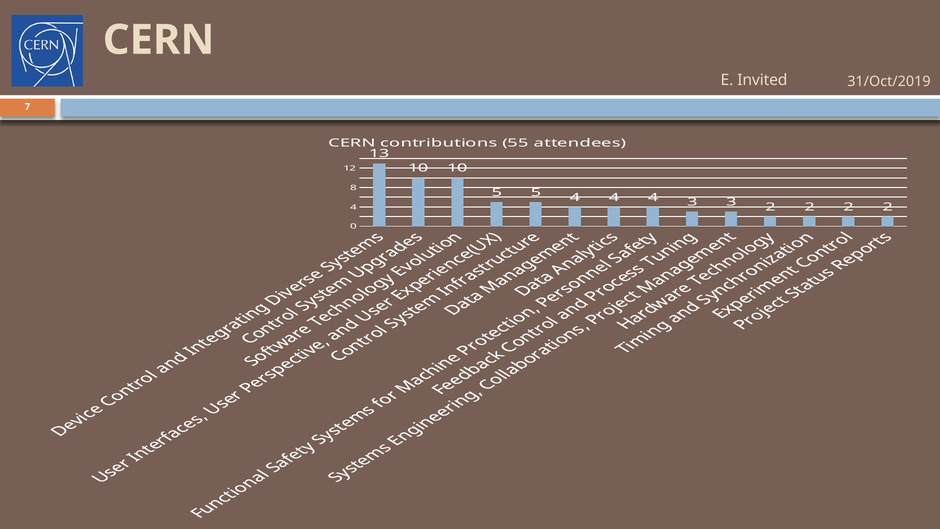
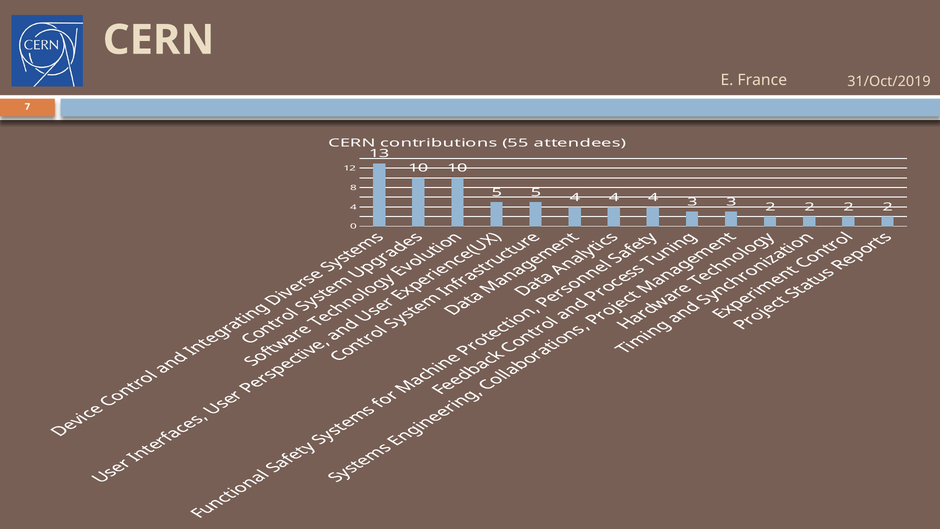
Invited: Invited -> France (762, 80)
